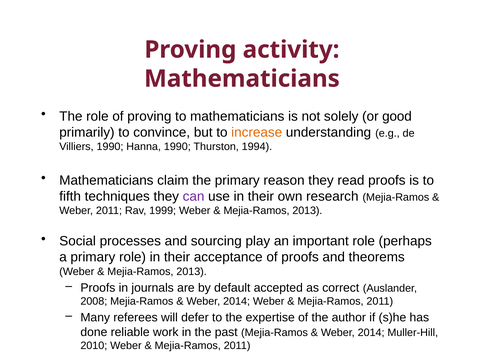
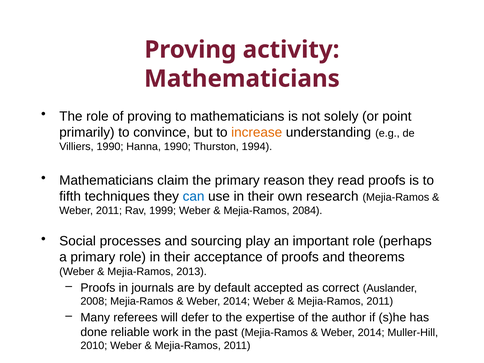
good: good -> point (397, 116)
can colour: purple -> blue (194, 196)
2013: 2013 -> 2084 (307, 211)
